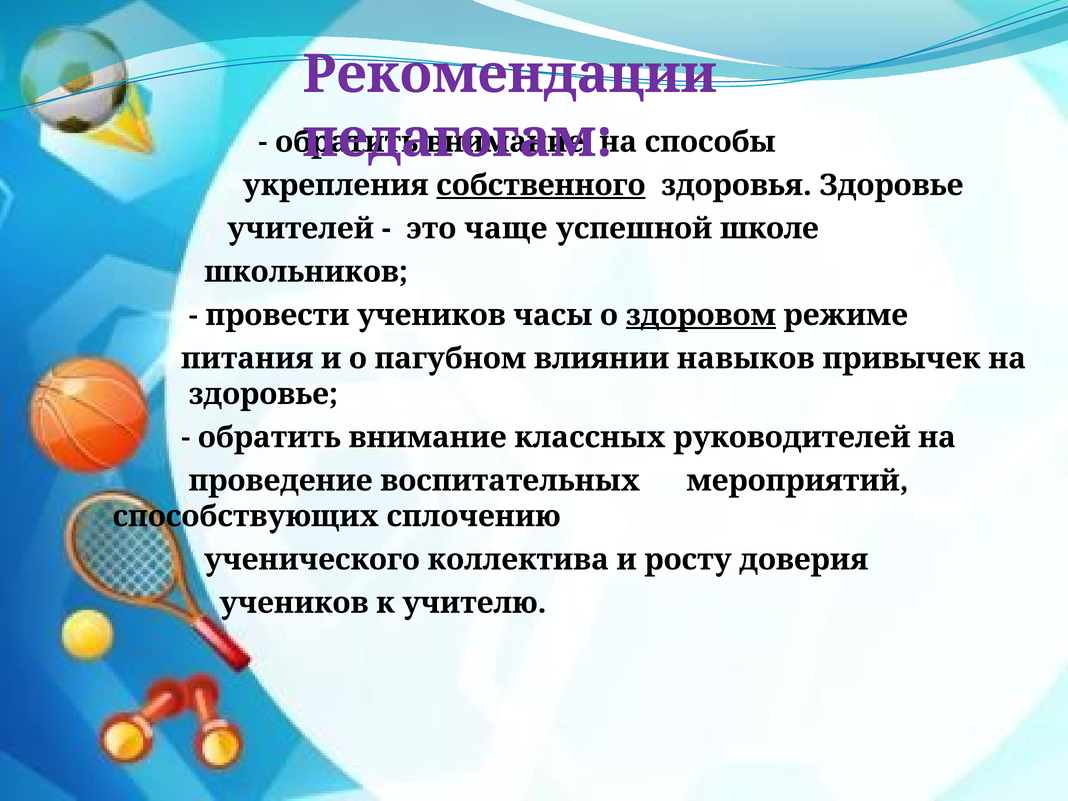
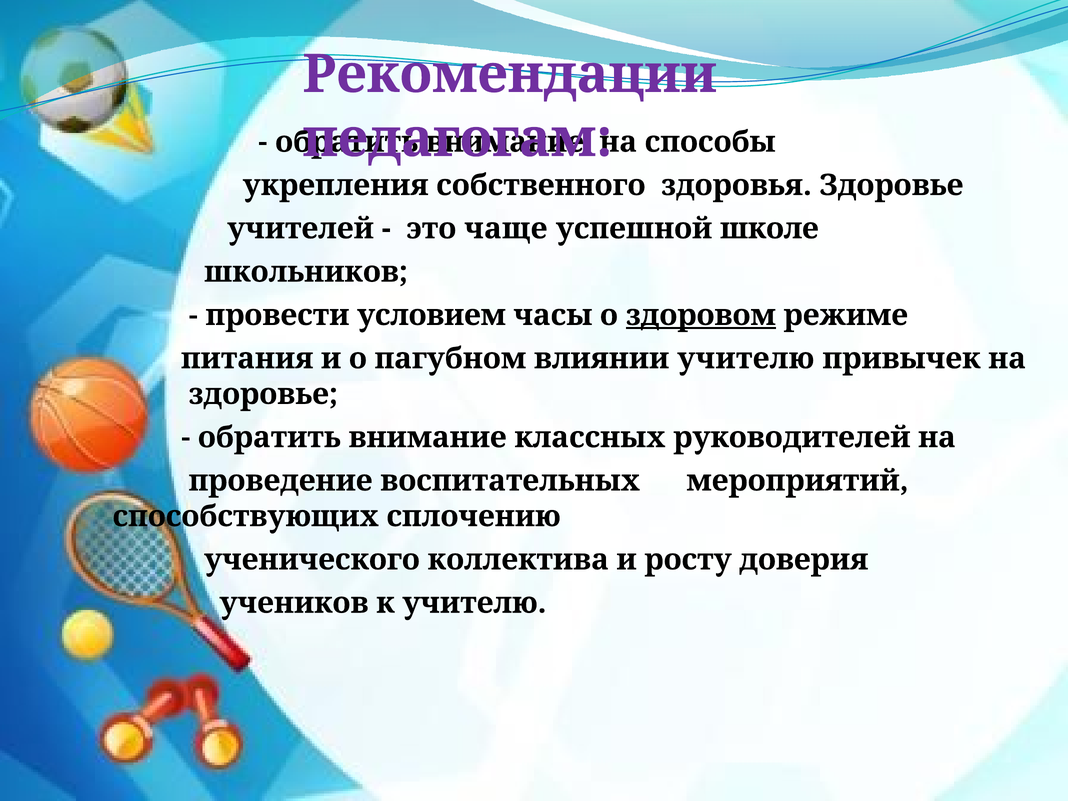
собственного underline: present -> none (541, 185)
провести учеников: учеников -> условием (432, 315)
влиянии навыков: навыков -> учителю (746, 358)
